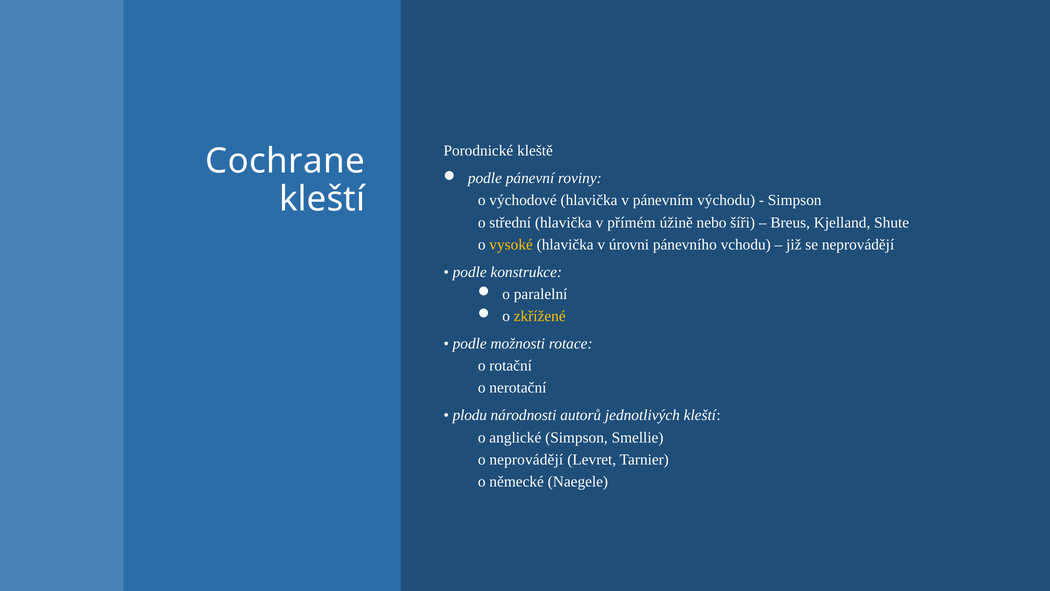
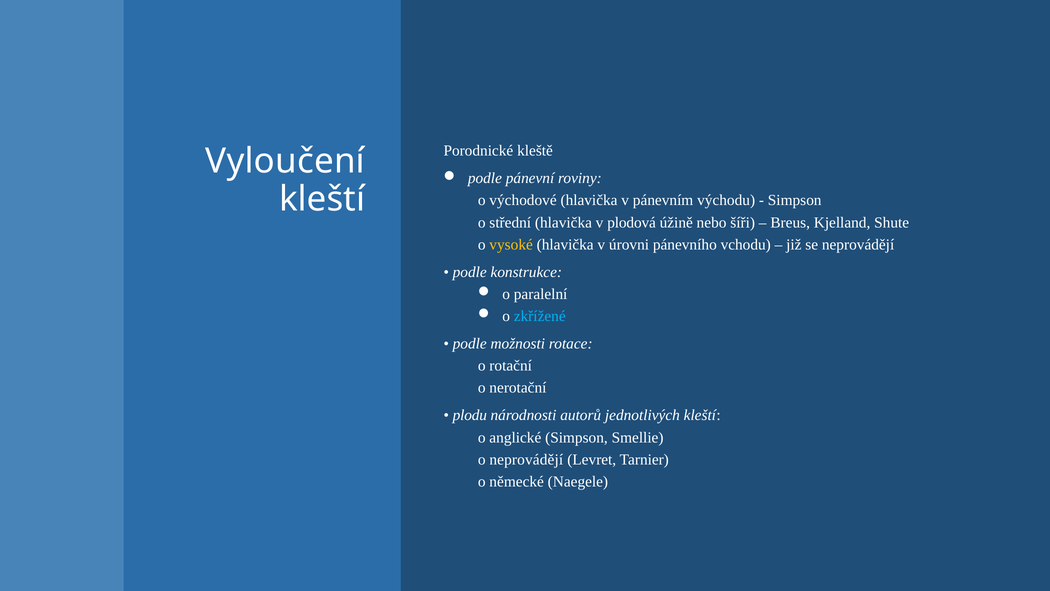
Cochrane: Cochrane -> Vyloučení (285, 161)
přímém: přímém -> plodová (632, 222)
zkřížené colour: yellow -> light blue (540, 316)
